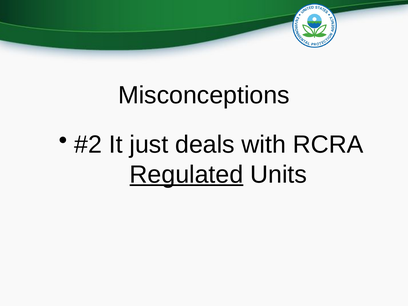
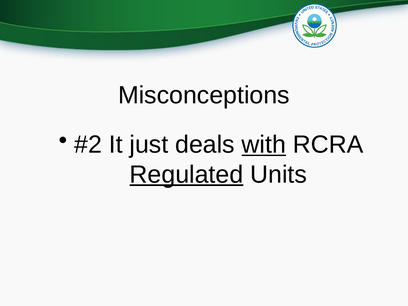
with underline: none -> present (264, 145)
